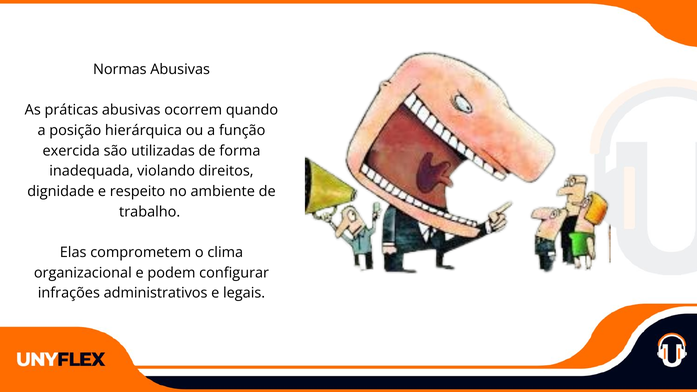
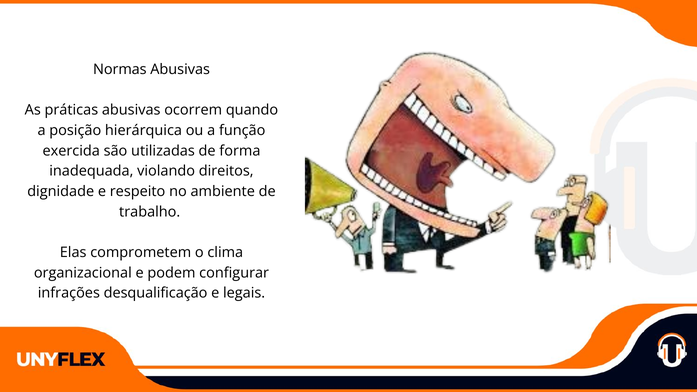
administrativos: administrativos -> desqualificação (156, 293)
